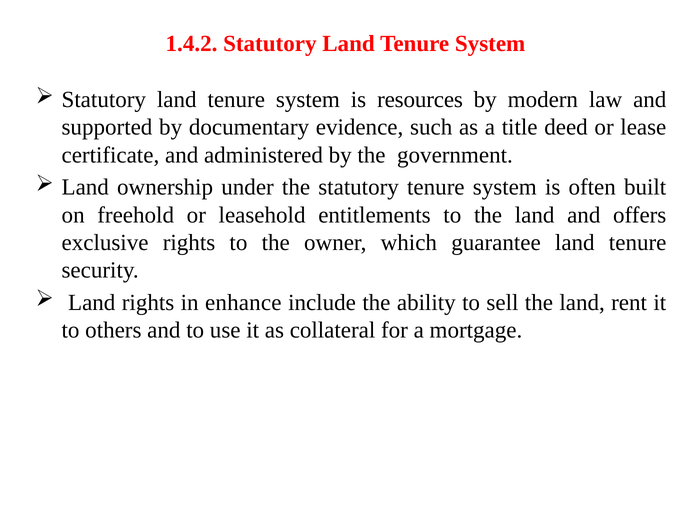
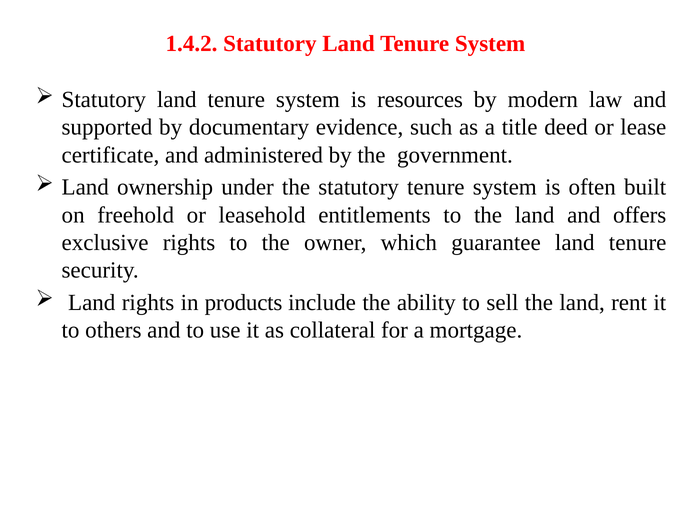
enhance: enhance -> products (244, 302)
